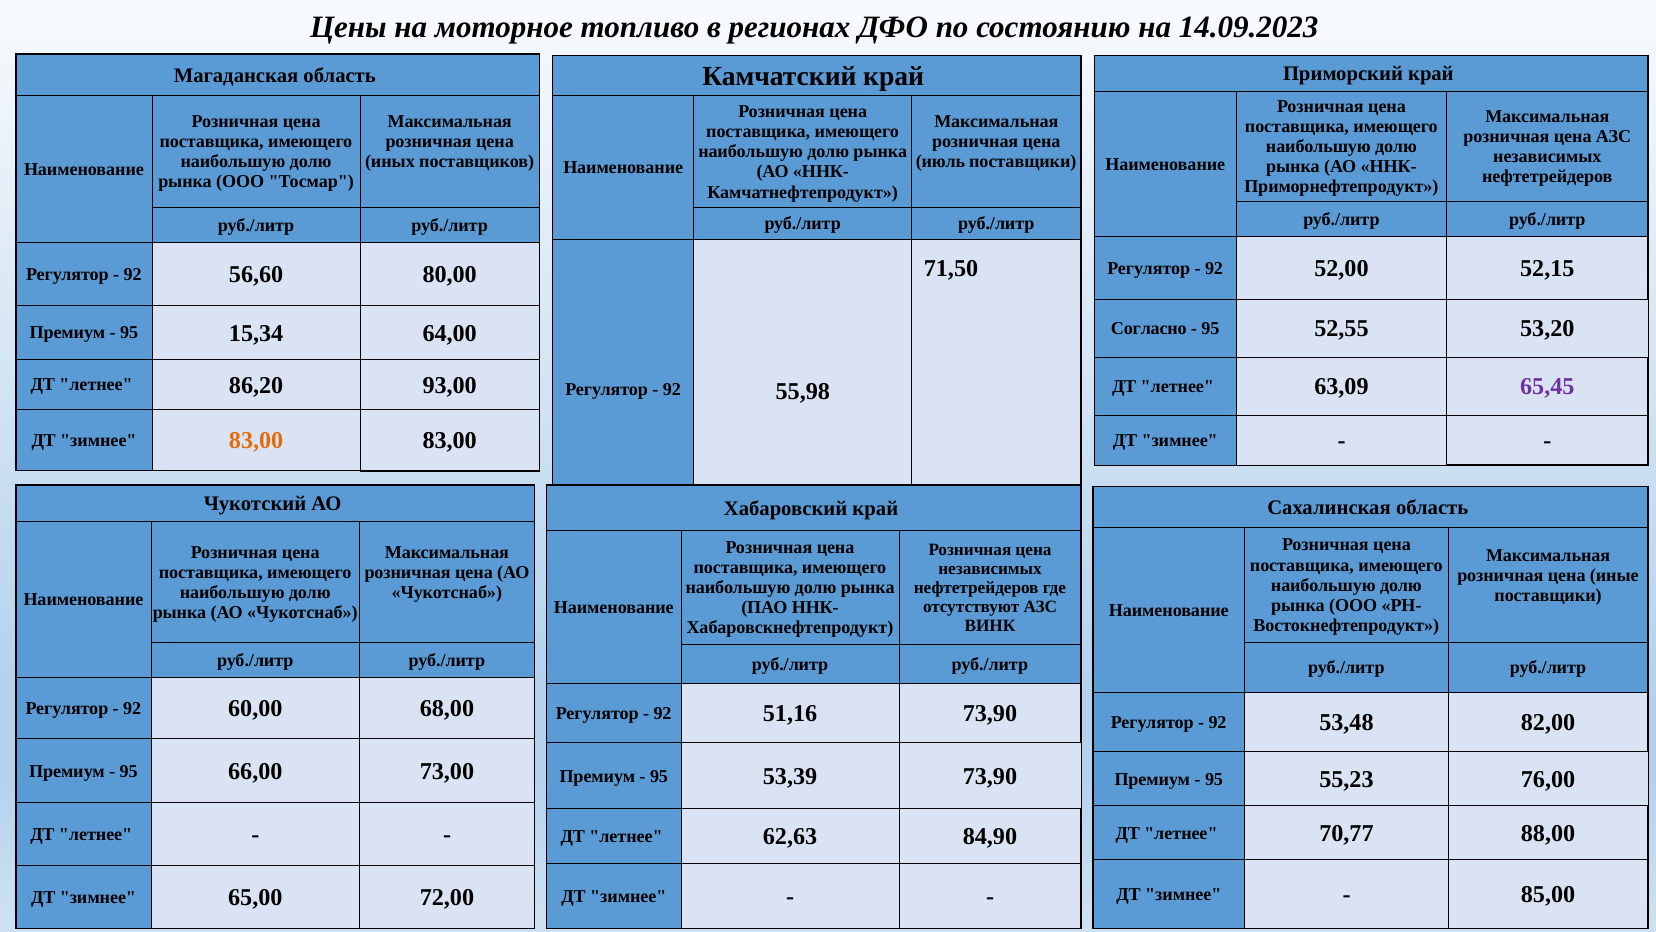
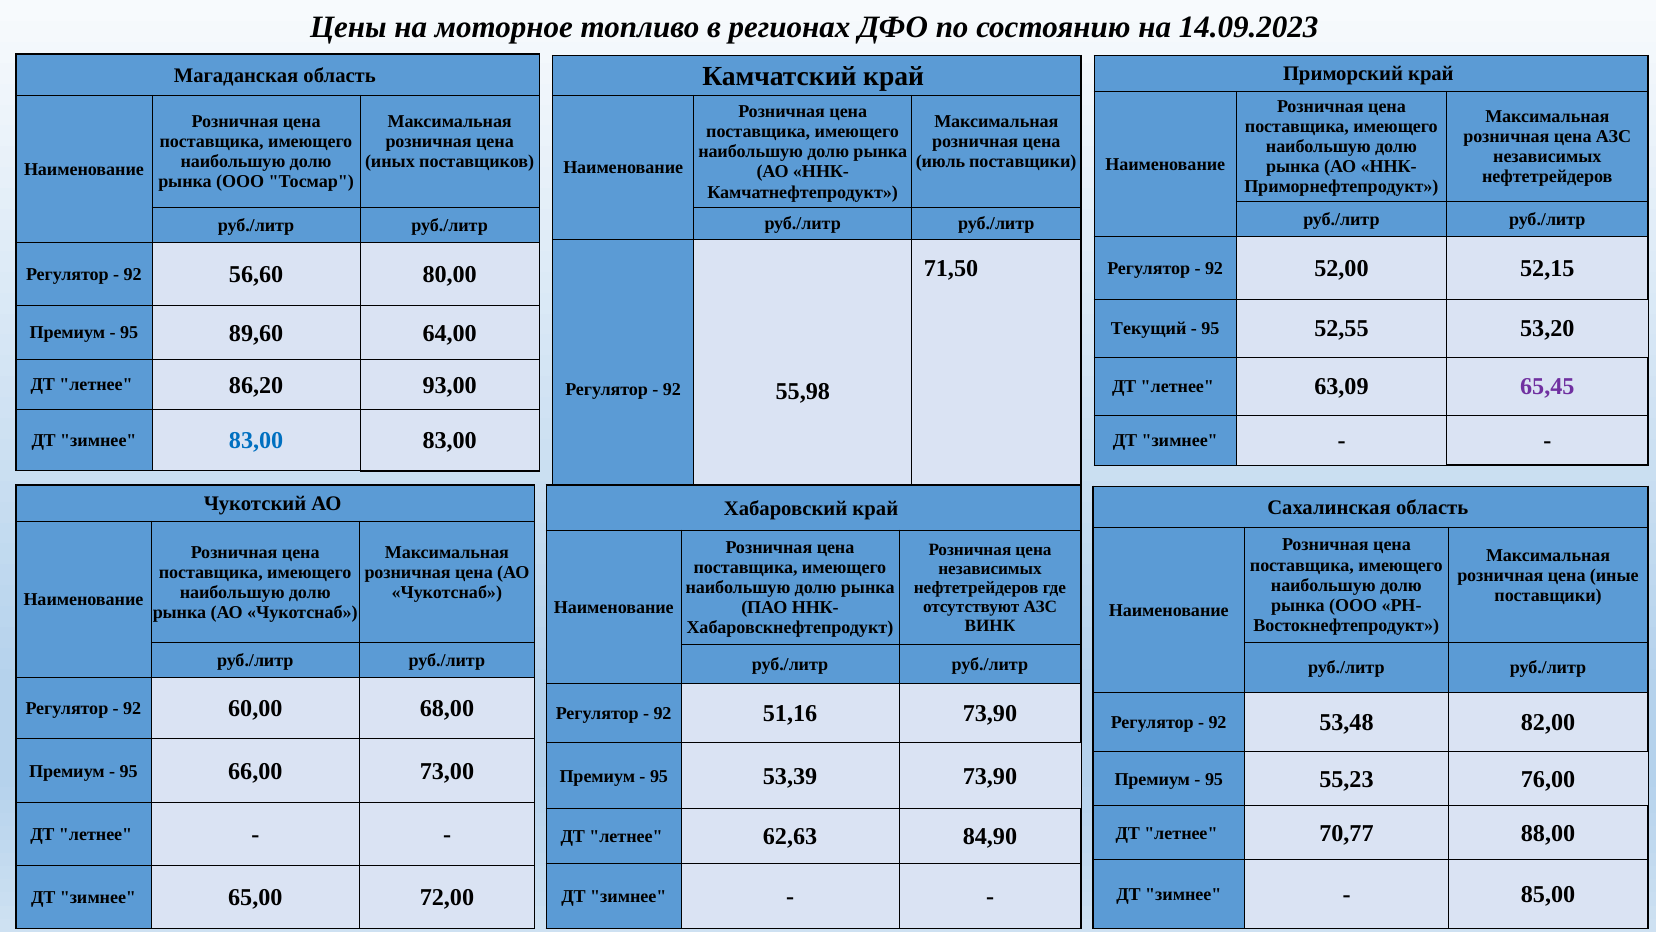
Согласно: Согласно -> Текущий (1149, 329)
15,34: 15,34 -> 89,60 (256, 333)
83,00 colour: orange -> blue (256, 441)
